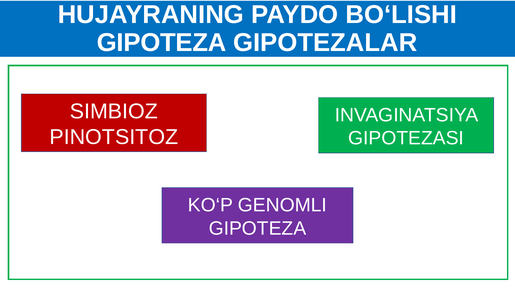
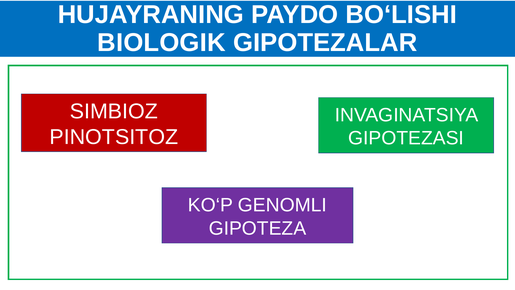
GIPOTEZA: GIPOTEZA -> BIOLOGIK (162, 43)
